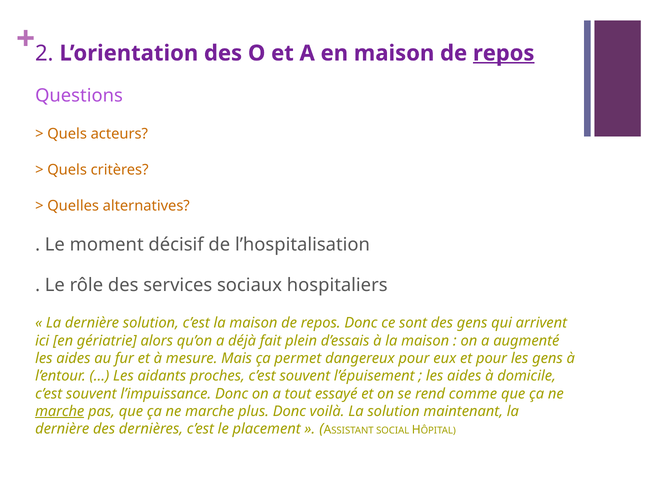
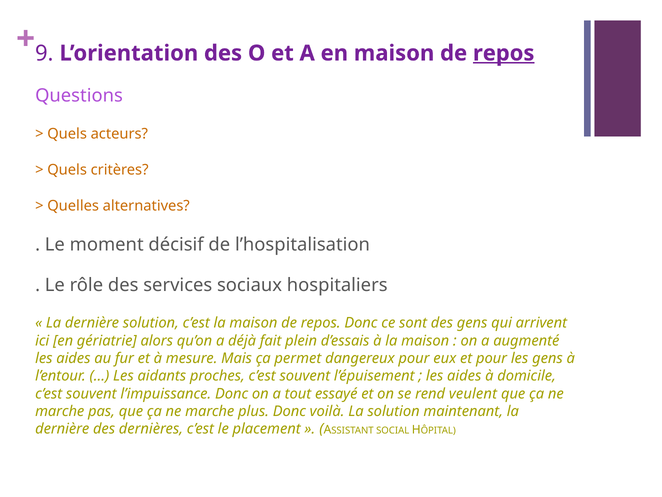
2: 2 -> 9 (44, 53)
comme: comme -> veulent (473, 393)
marche underline: present -> none (60, 411)
